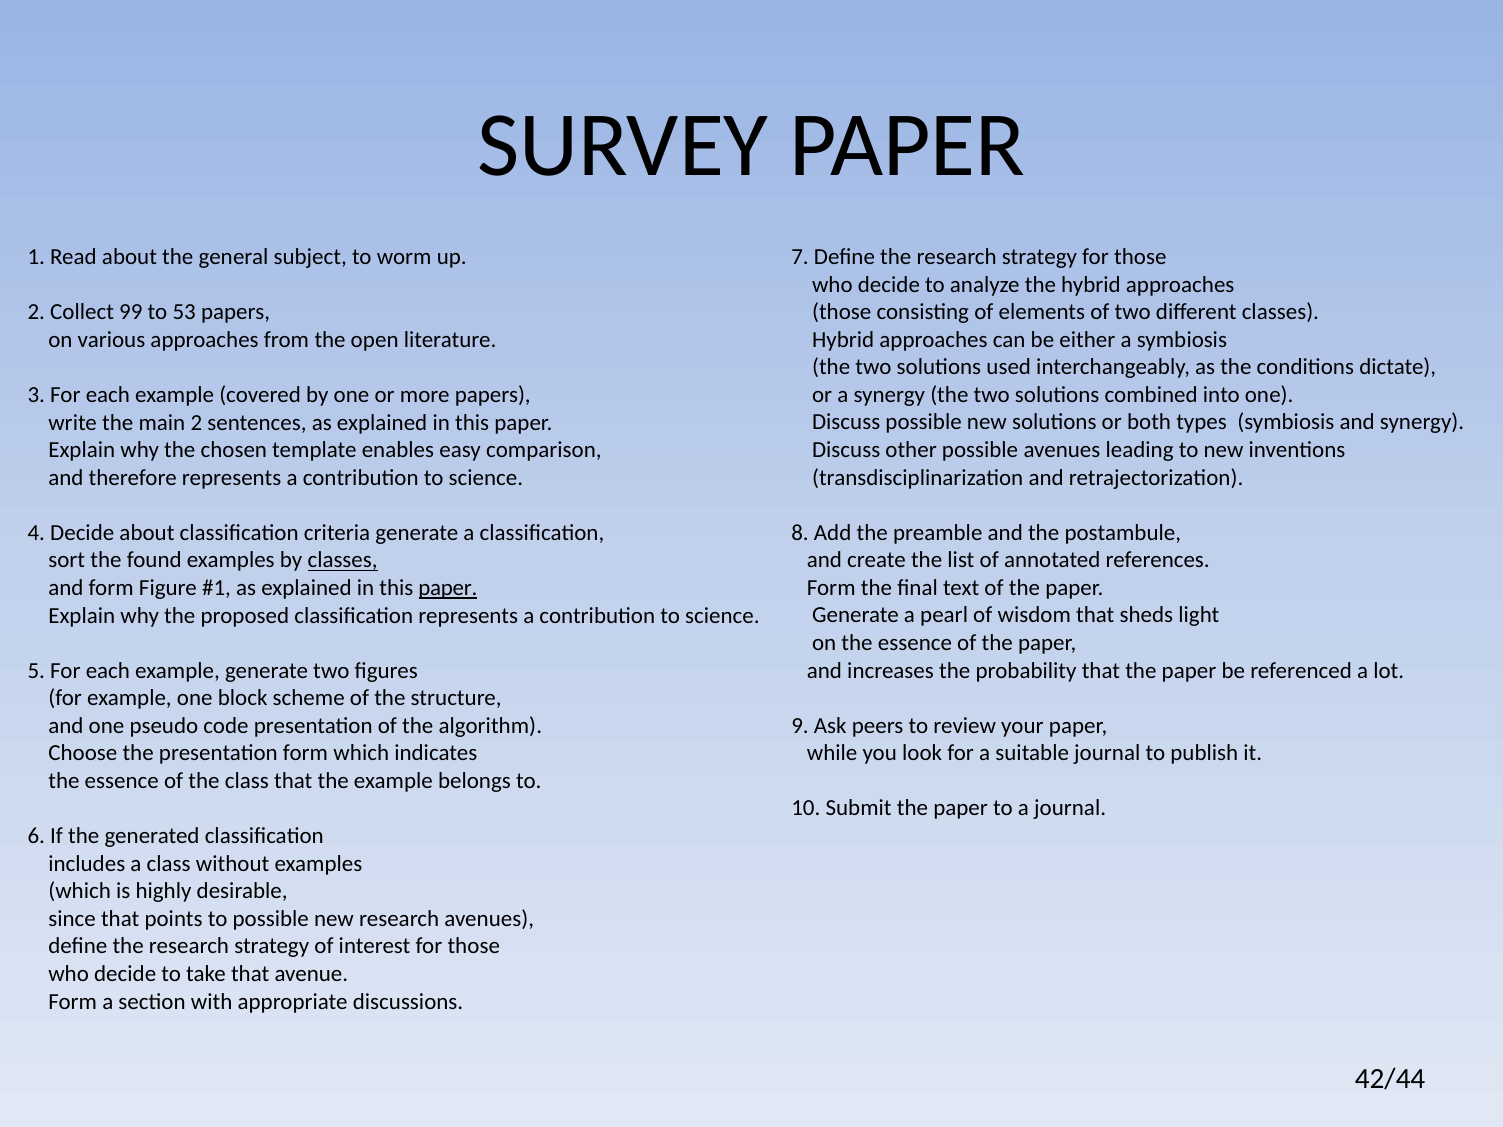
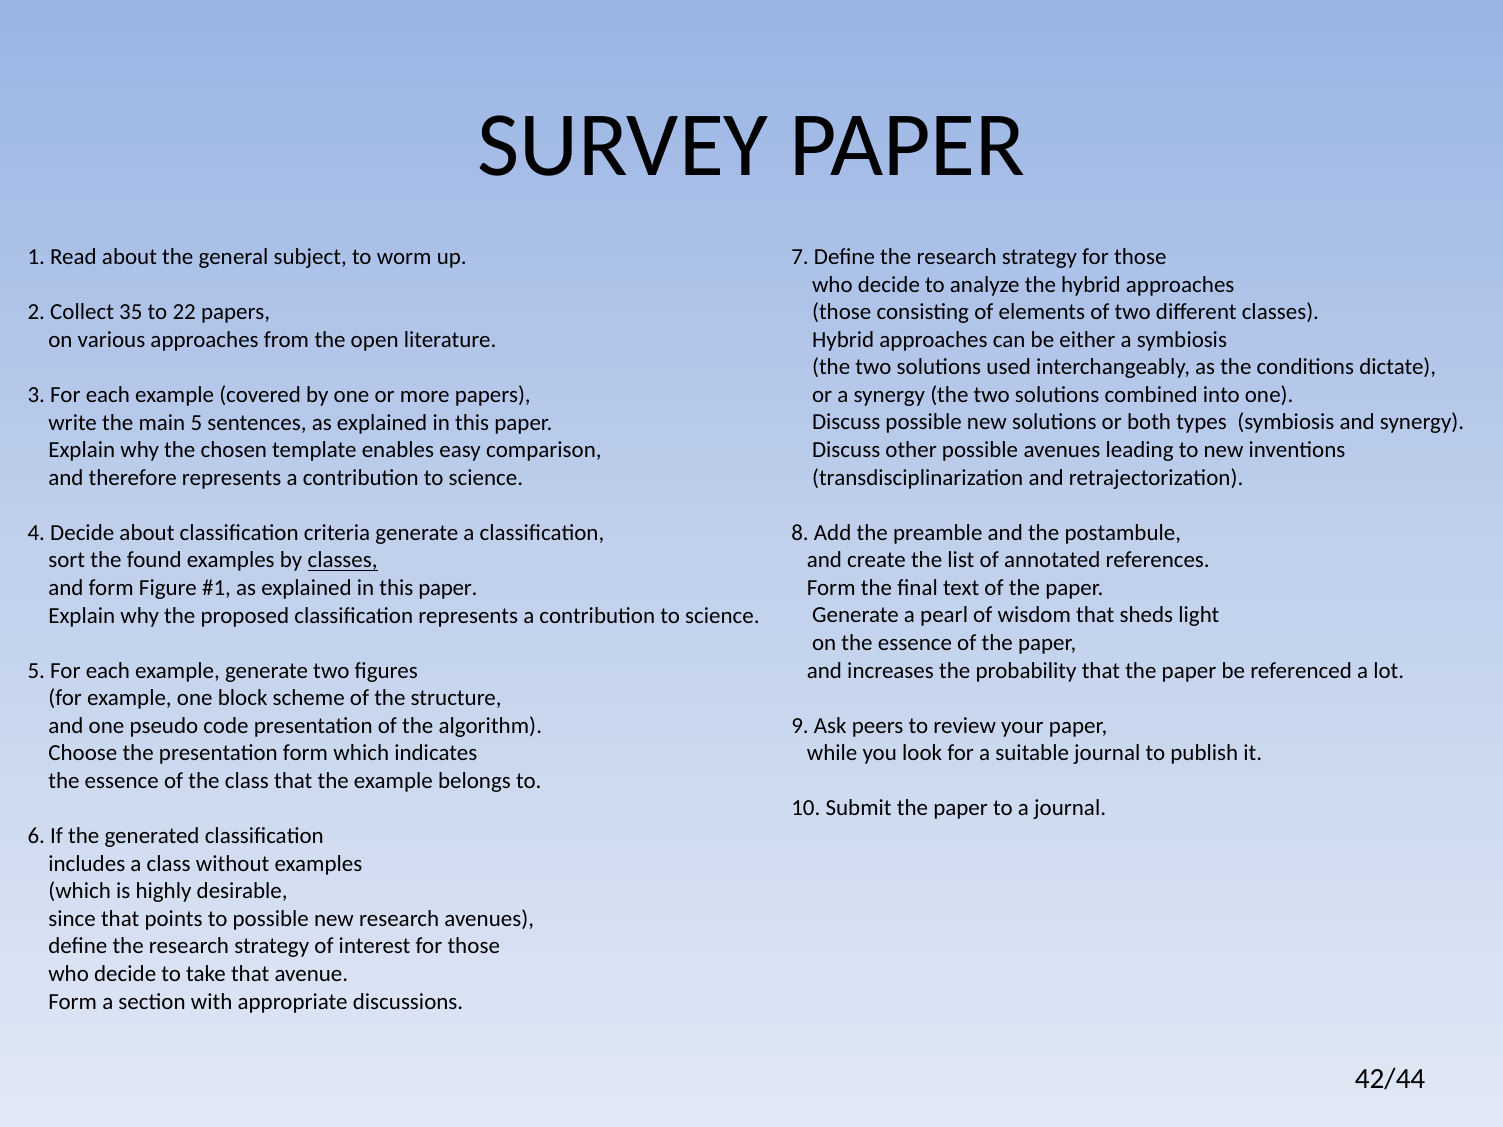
99: 99 -> 35 (131, 312)
53: 53 -> 22 (184, 312)
main 2: 2 -> 5 (196, 423)
paper underline: present -> none (448, 588)
